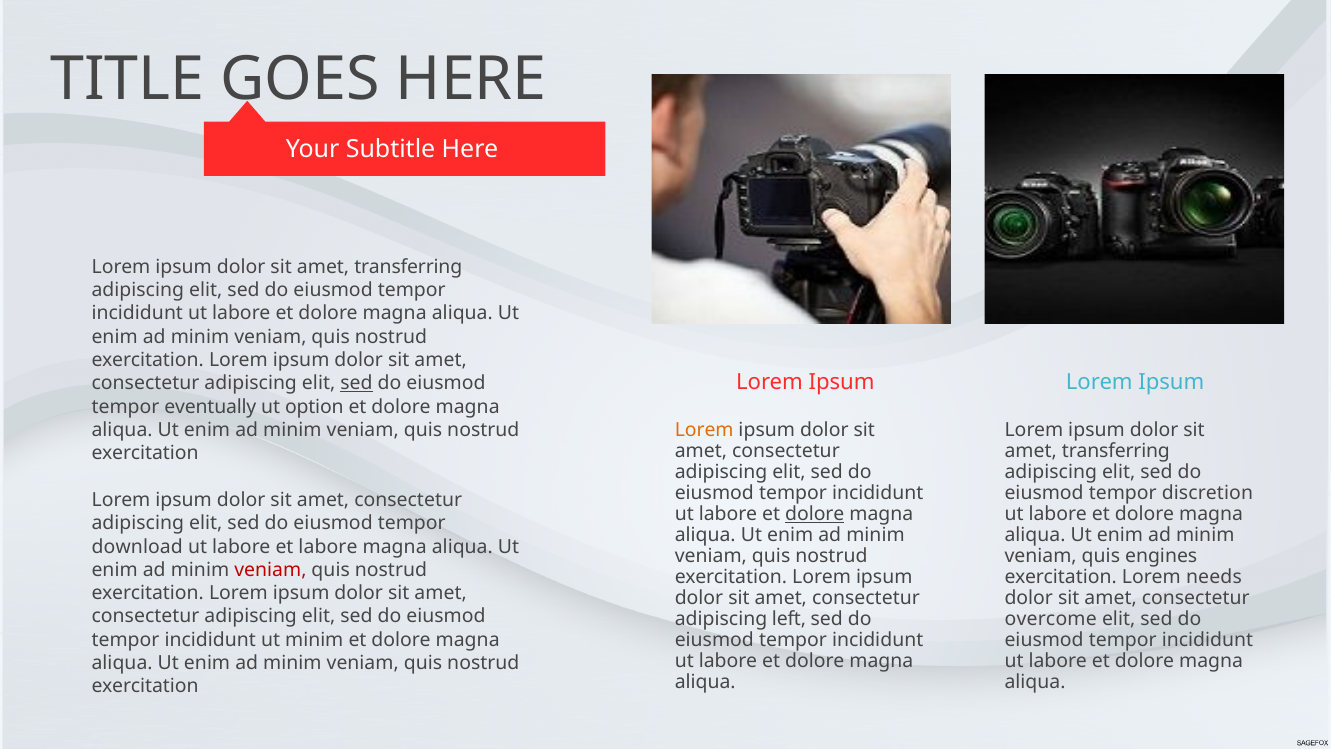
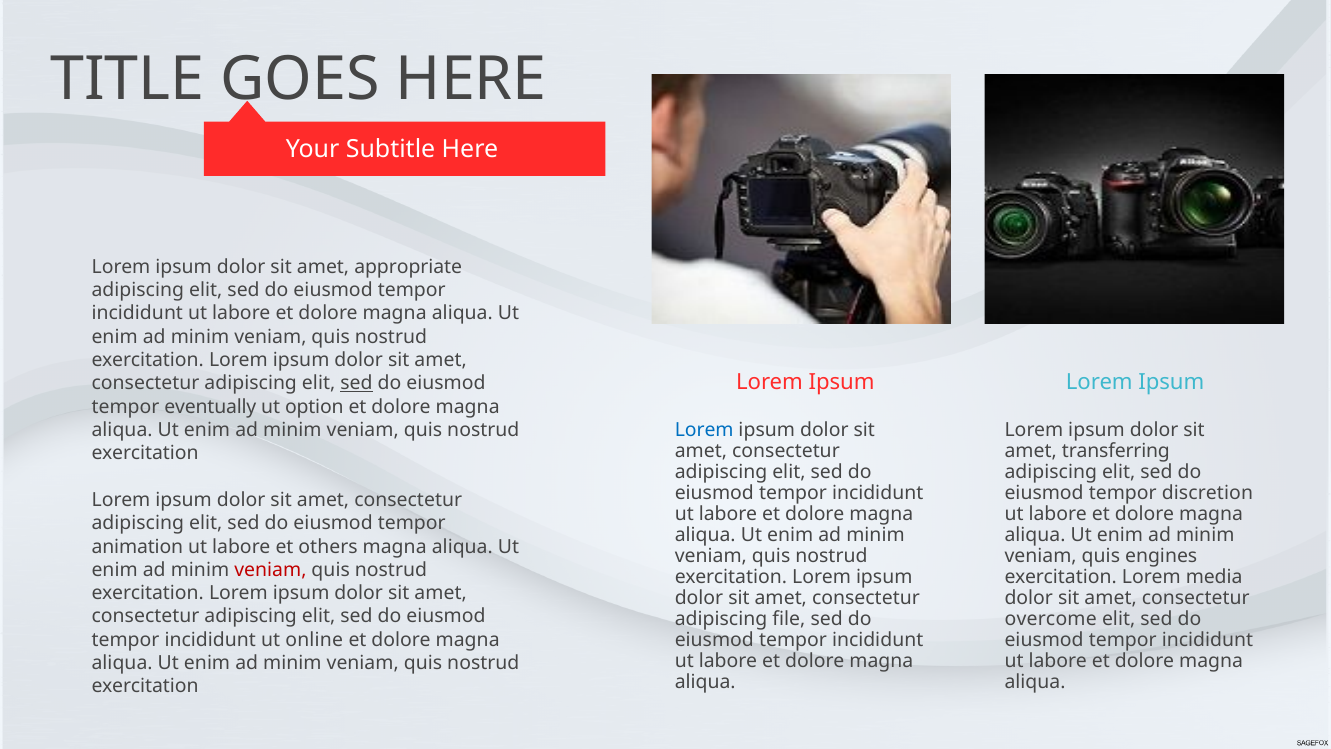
transferring: transferring -> appropriate (408, 267)
Lorem colour: orange -> blue (704, 430)
dolore underline: present -> none (815, 514)
download: download -> animation (137, 546)
et labore: labore -> others (328, 546)
needs: needs -> media (1214, 577)
left: left -> file (789, 619)
ut minim: minim -> online (314, 640)
